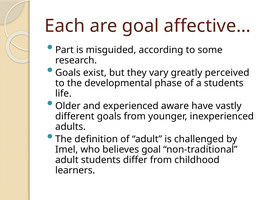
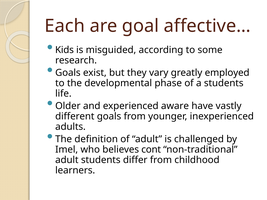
Part: Part -> Kids (64, 50)
perceived: perceived -> employed (227, 73)
believes goal: goal -> cont (151, 150)
